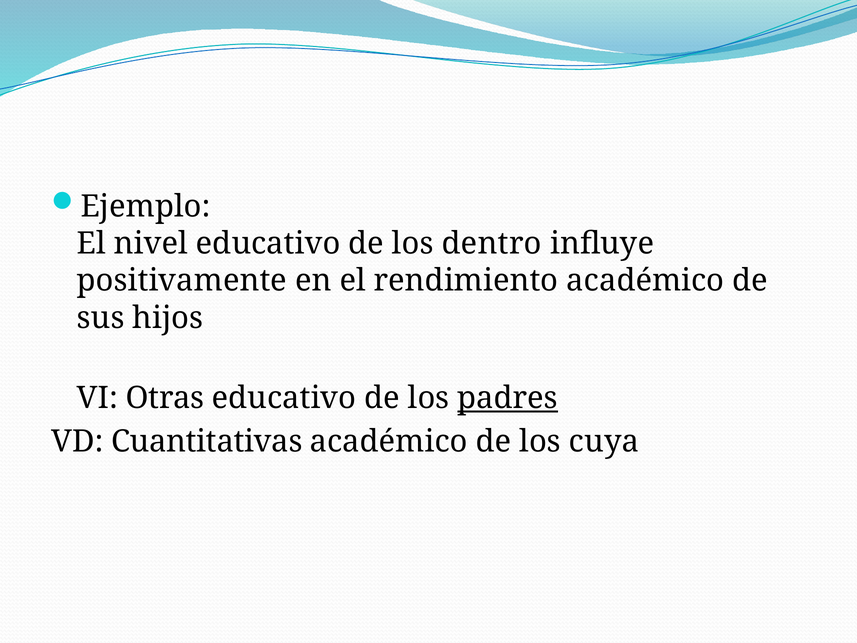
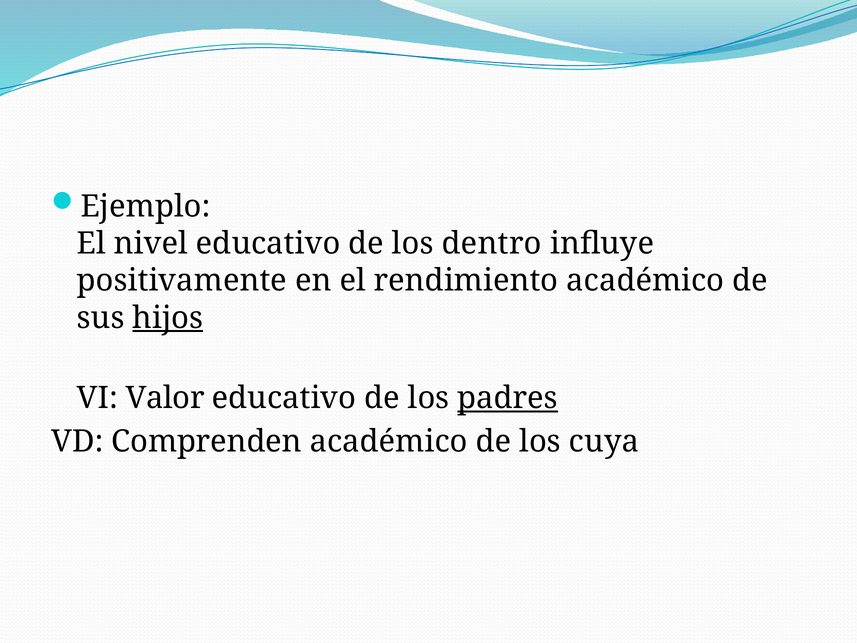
hijos underline: none -> present (168, 318)
Otras: Otras -> Valor (165, 398)
Cuantitativas: Cuantitativas -> Comprenden (207, 441)
